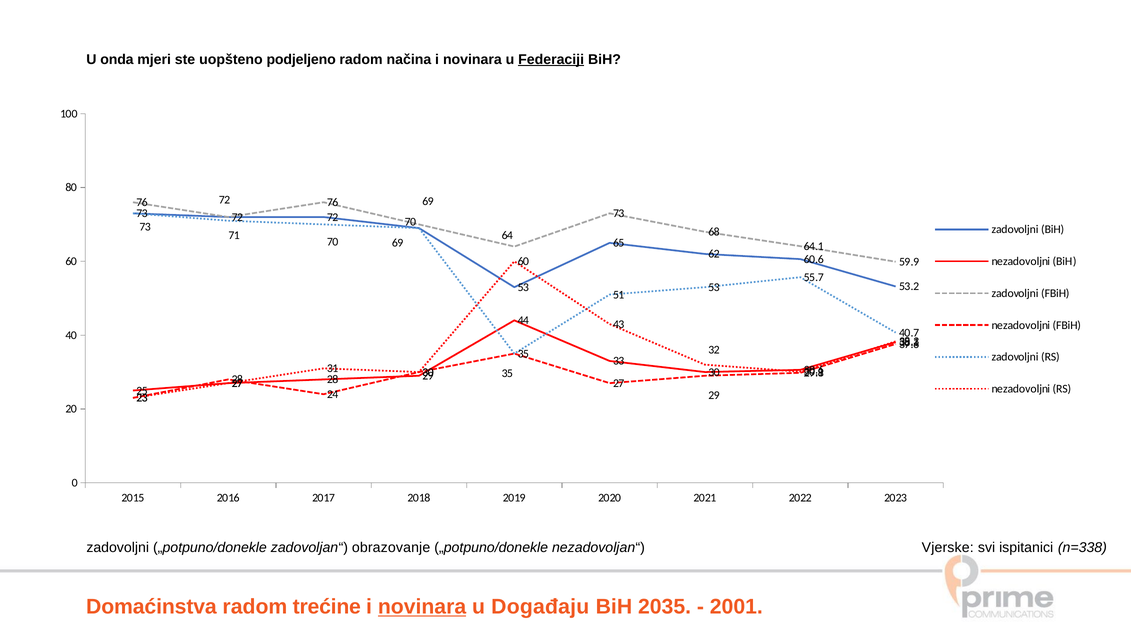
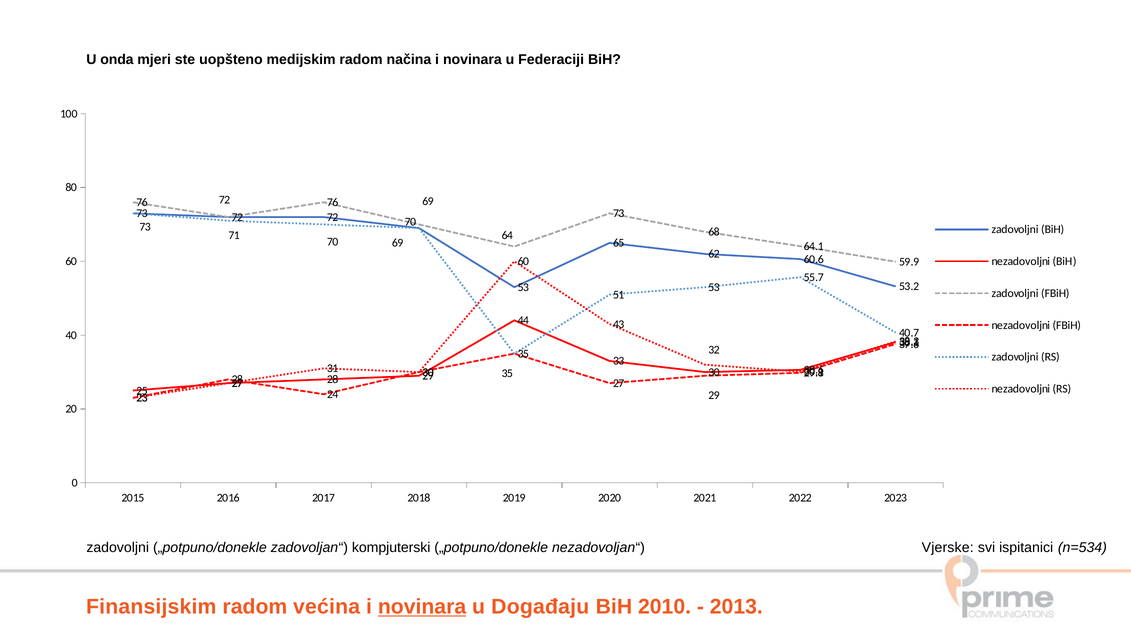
podjeljeno: podjeljeno -> medijskim (301, 59)
Federaciji underline: present -> none (551, 59)
obrazovanje: obrazovanje -> kompjuterski (391, 548)
n=338: n=338 -> n=534 (1082, 548)
Domaćinstva: Domaćinstva -> Finansijskim (151, 607)
trećine: trećine -> većina (327, 607)
2035: 2035 -> 2010 (665, 607)
2001: 2001 -> 2013 (736, 607)
